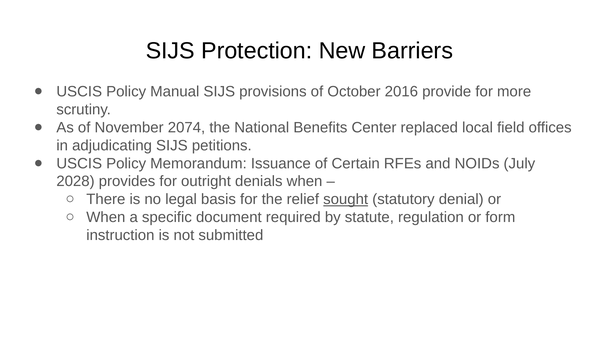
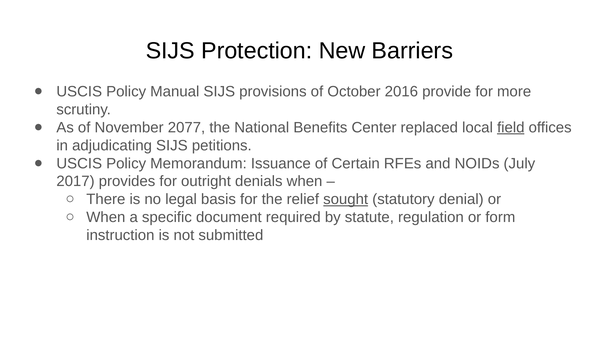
2074: 2074 -> 2077 (186, 127)
field underline: none -> present (511, 127)
2028: 2028 -> 2017 (75, 181)
